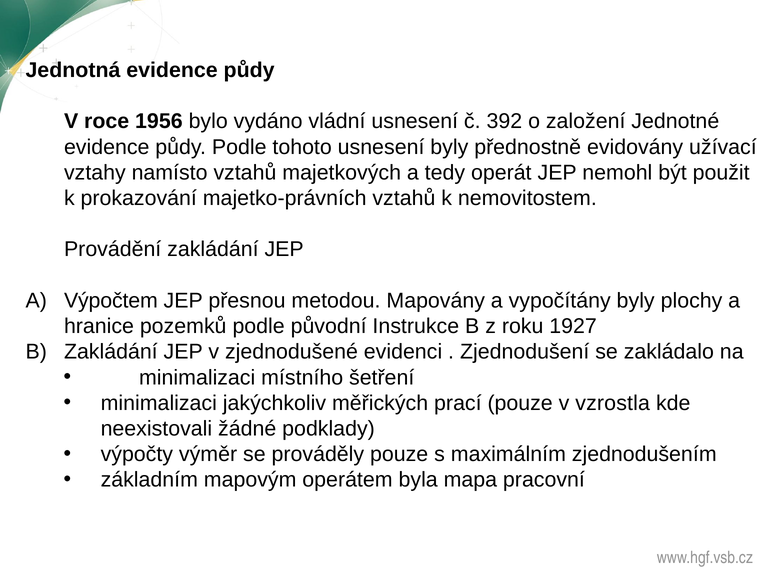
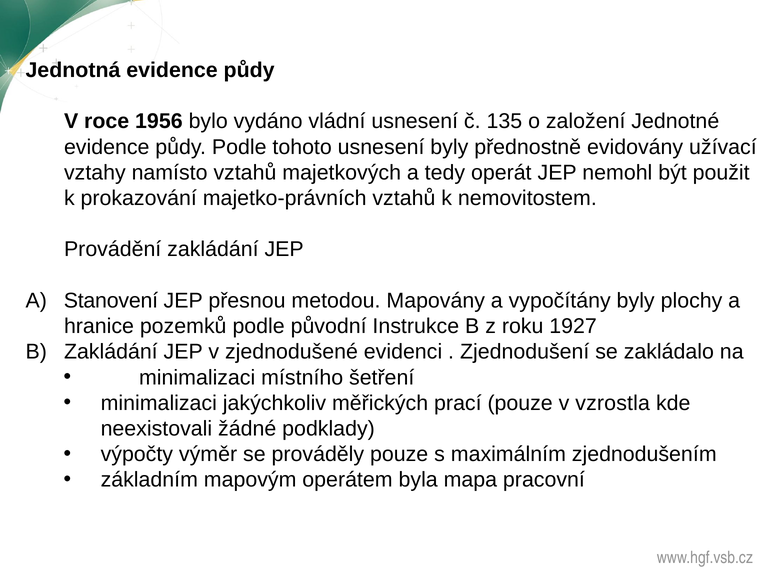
392: 392 -> 135 (504, 121)
Výpočtem: Výpočtem -> Stanovení (111, 301)
